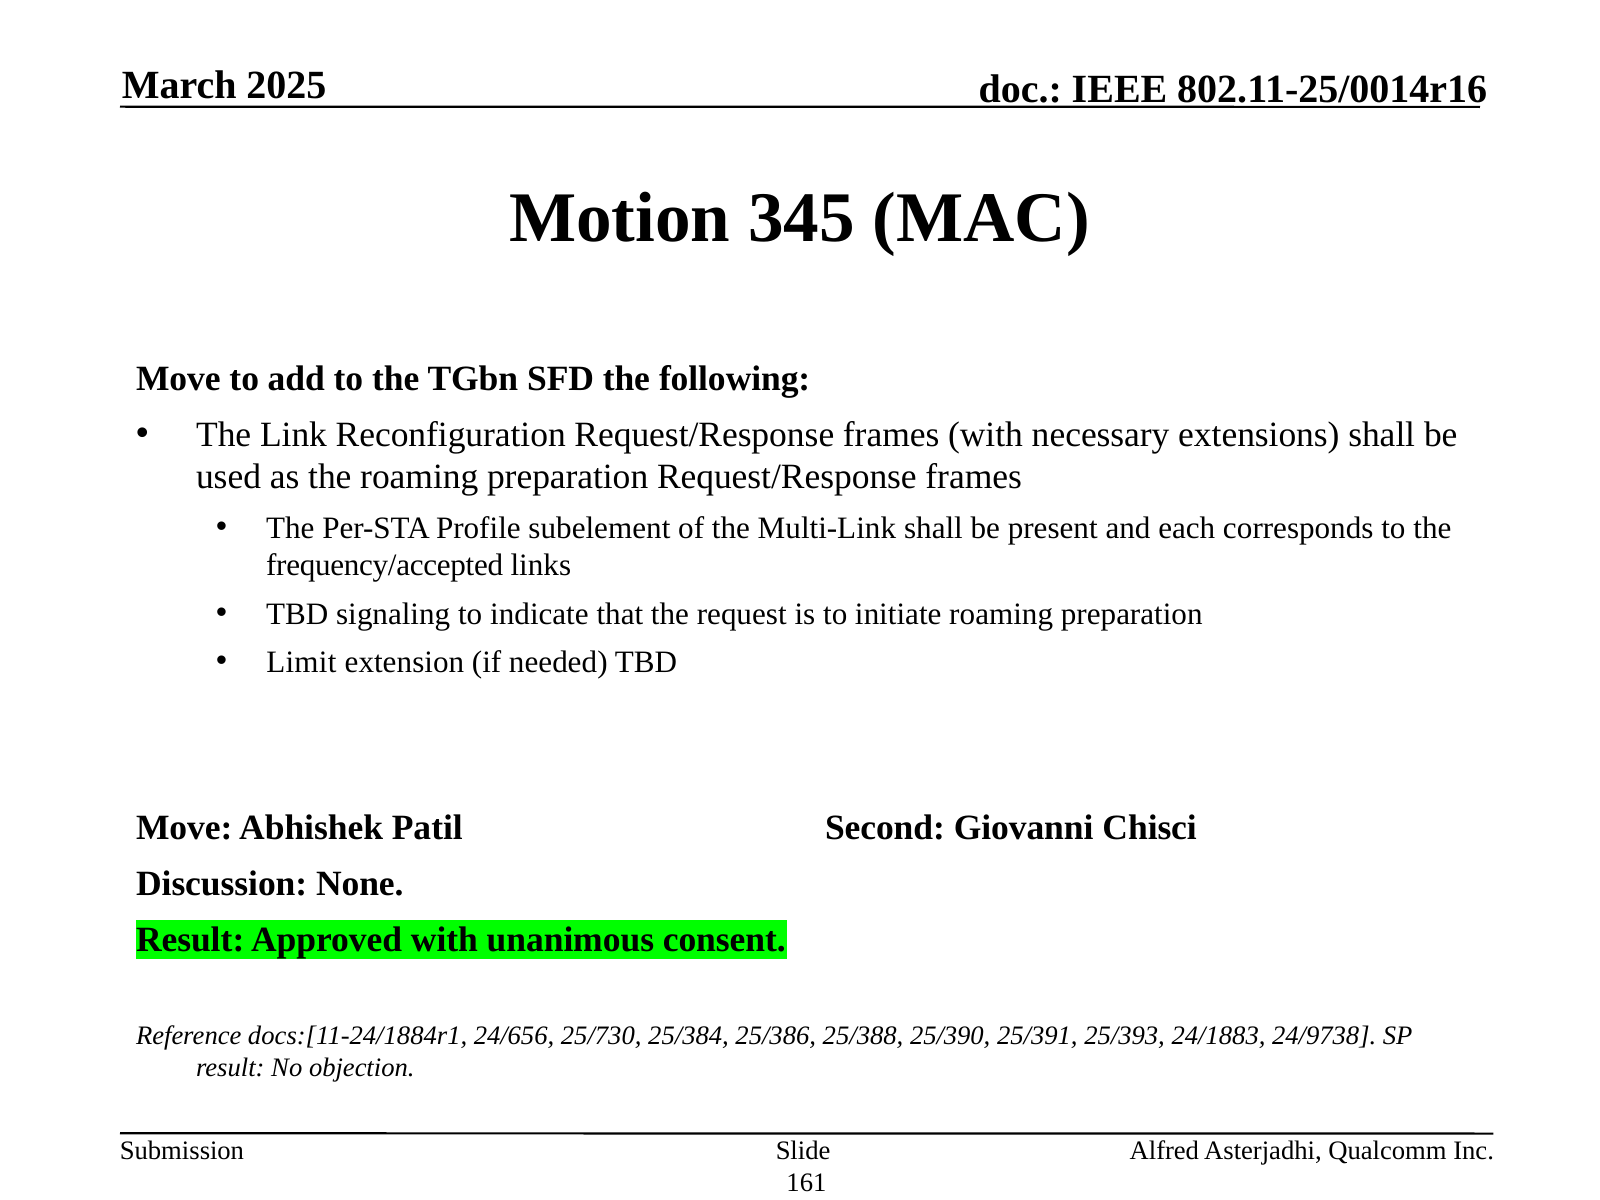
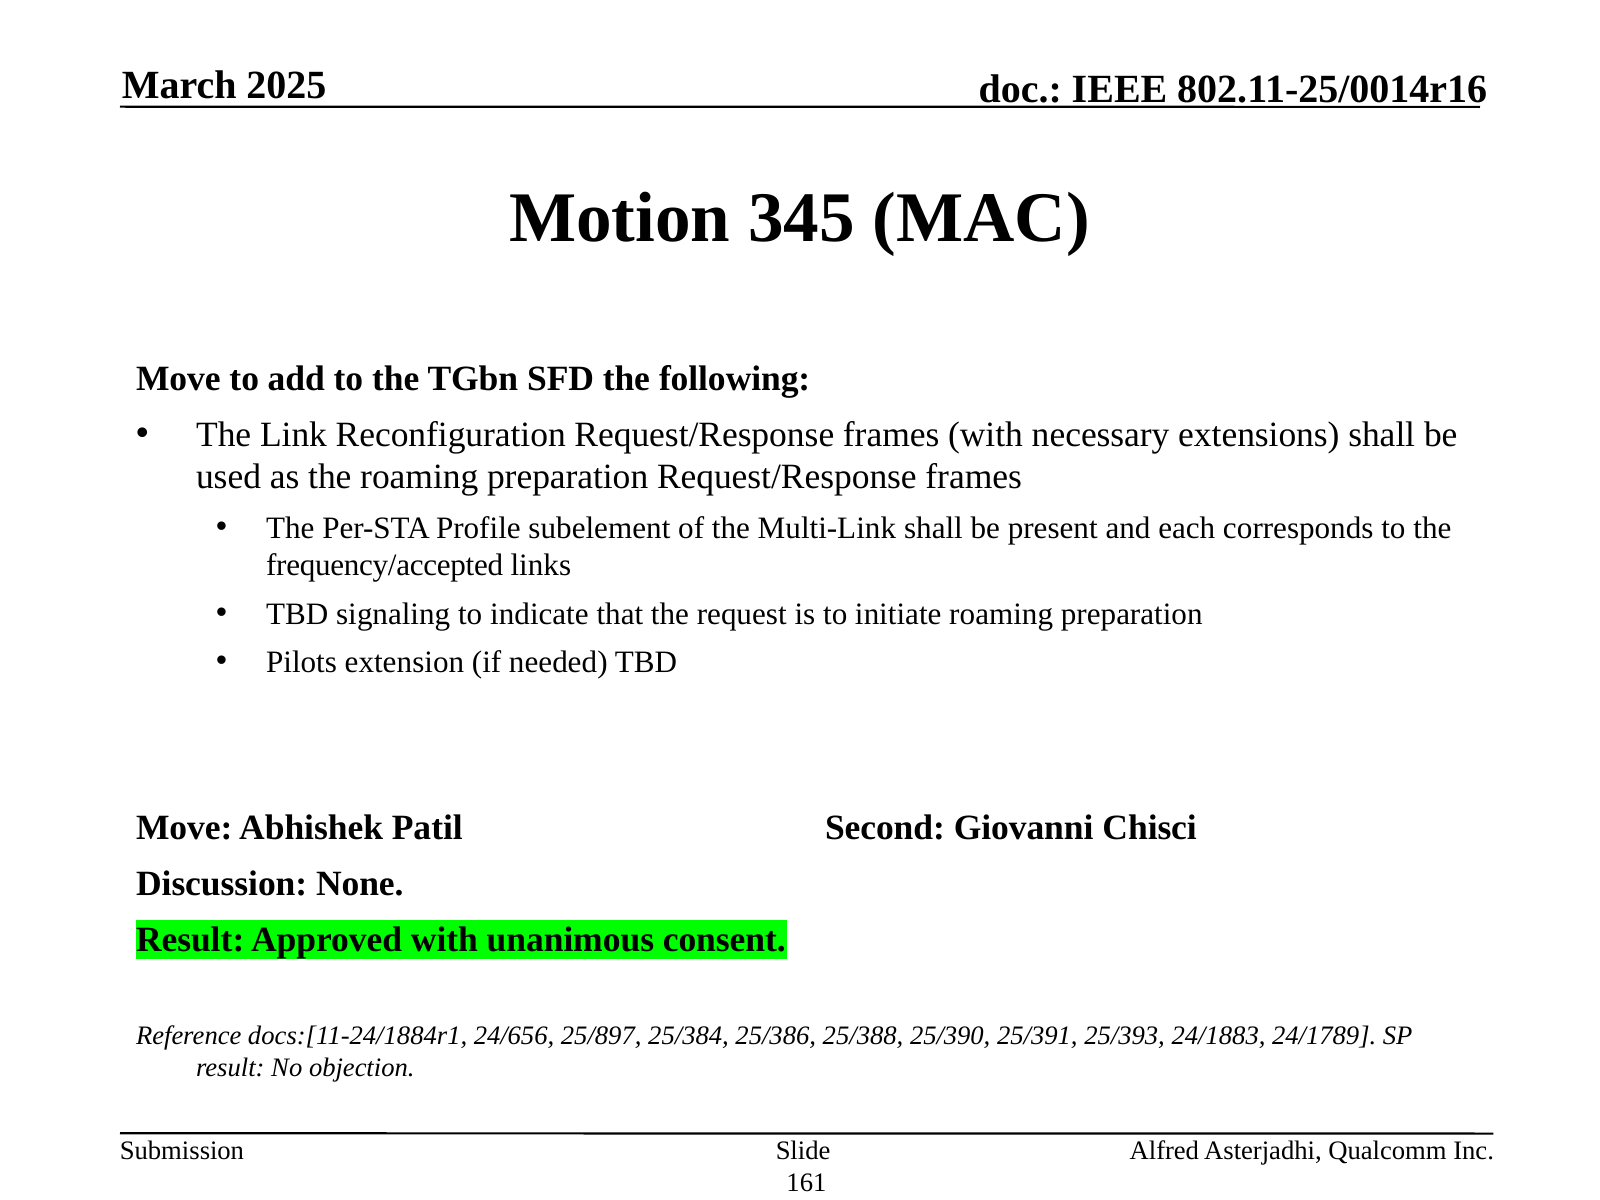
Limit: Limit -> Pilots (302, 662)
25/730: 25/730 -> 25/897 (601, 1035)
24/9738: 24/9738 -> 24/1789 (1324, 1035)
